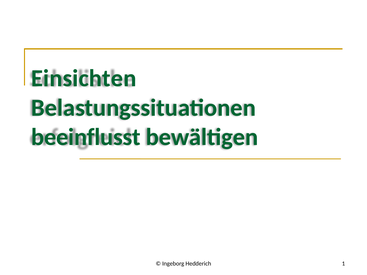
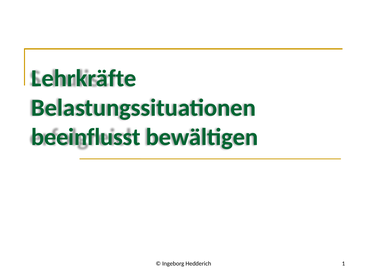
Einsichten: Einsichten -> Lehrkräfte (84, 78)
